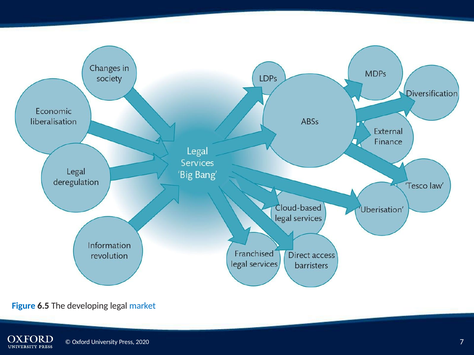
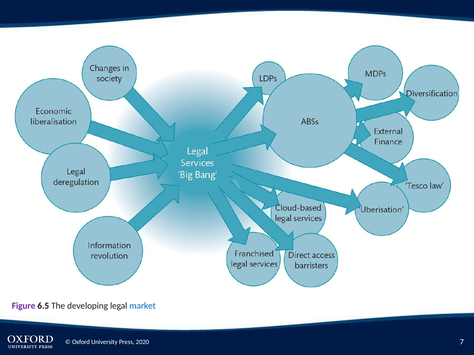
Figure colour: blue -> purple (24, 306)
